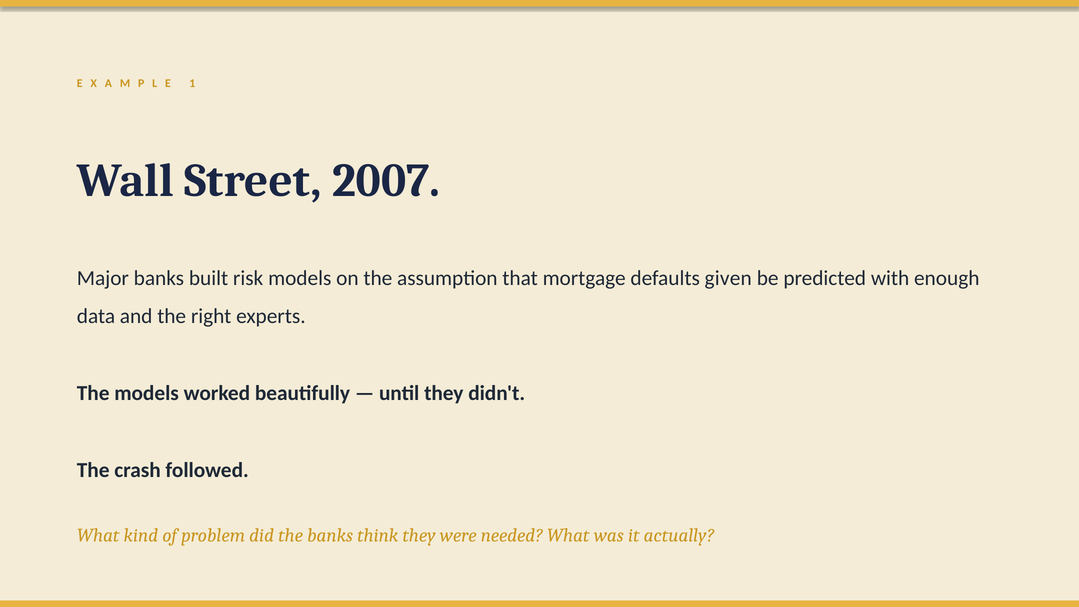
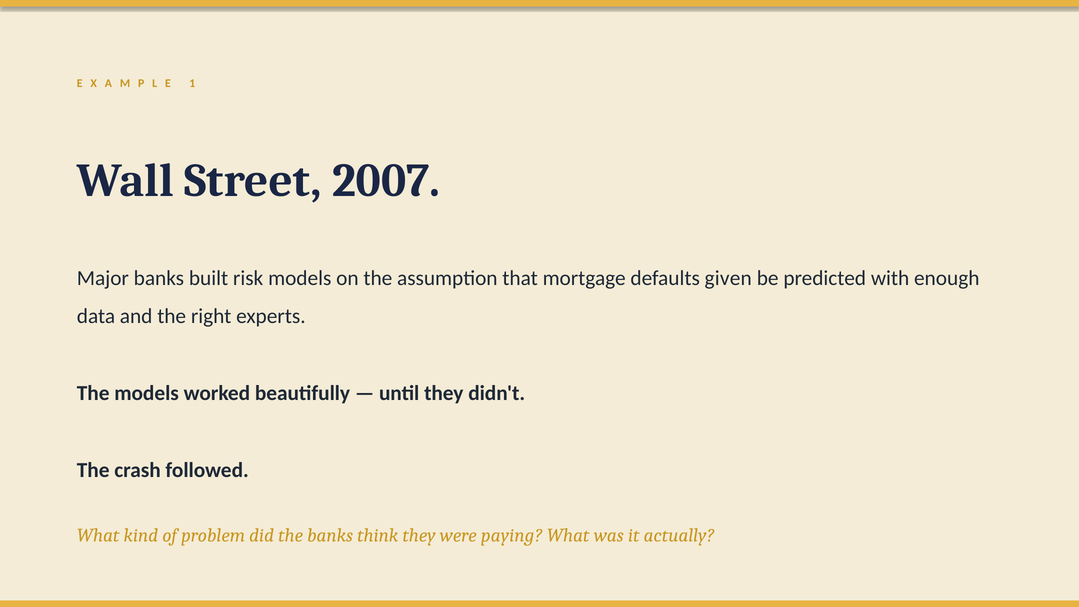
needed: needed -> paying (512, 535)
